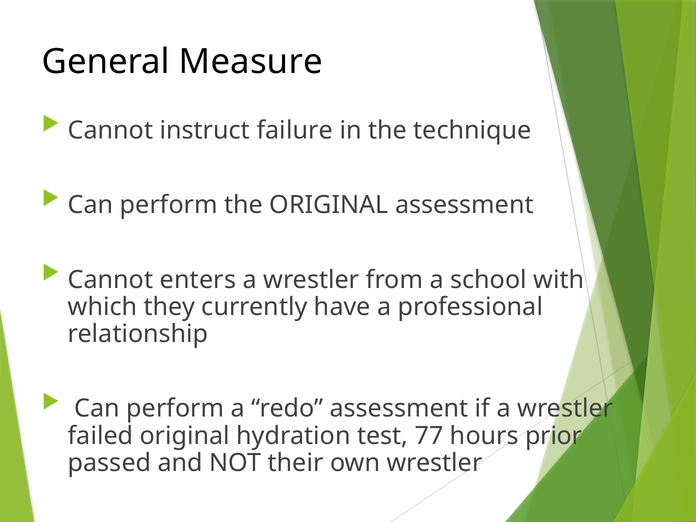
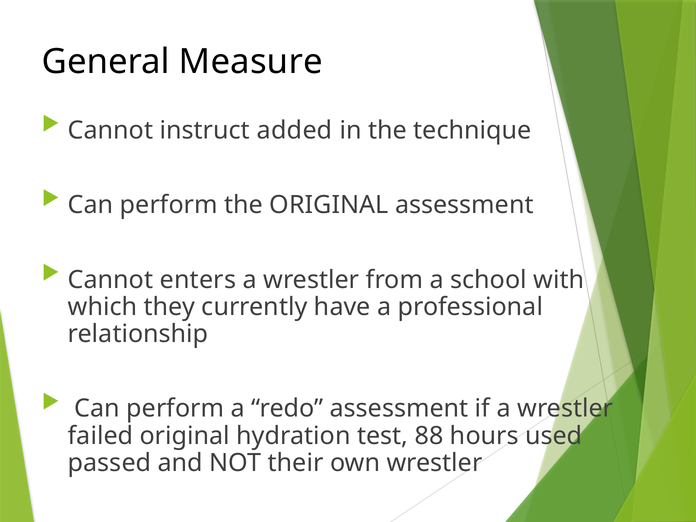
failure: failure -> added (295, 131)
77: 77 -> 88 (429, 436)
prior: prior -> used (554, 436)
